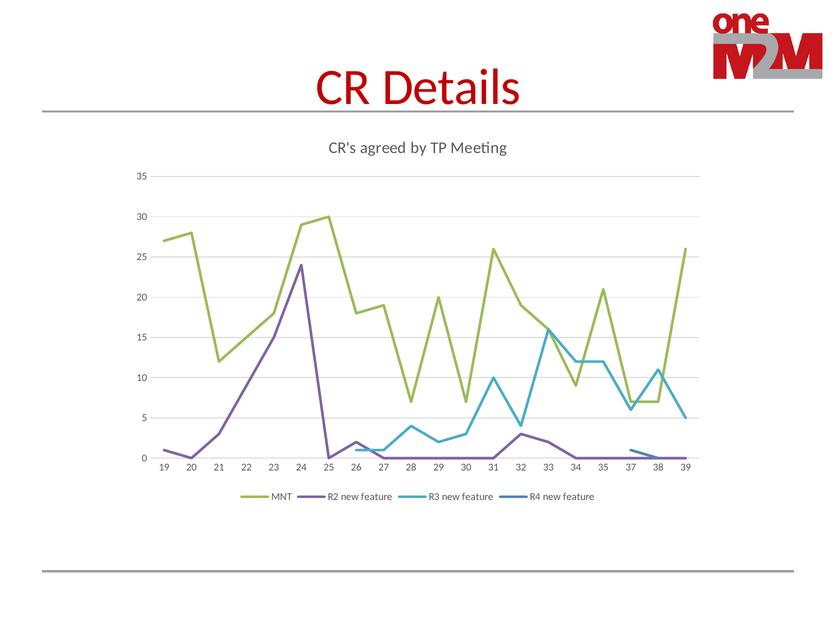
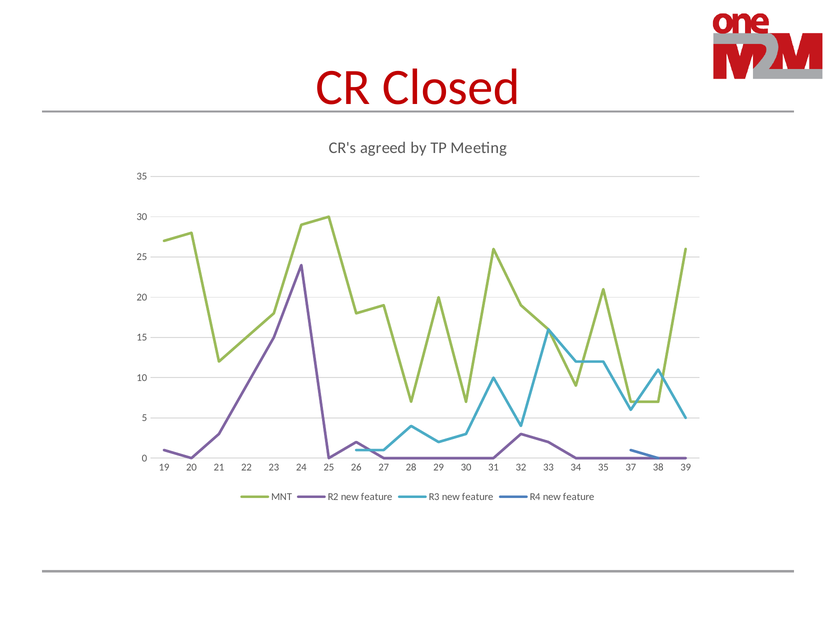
Details: Details -> Closed (451, 87)
